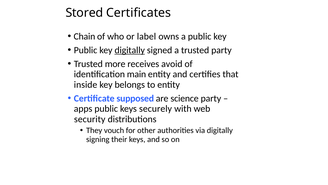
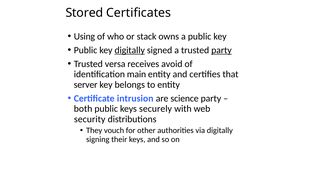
Chain: Chain -> Using (84, 36)
label: label -> stack (147, 36)
party underline: none -> present (221, 50)
more: more -> versa (115, 64)
inside: inside -> server (86, 84)
supposed: supposed -> intrusion (135, 98)
apps: apps -> both (83, 108)
